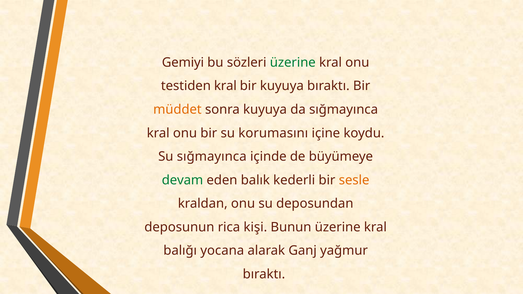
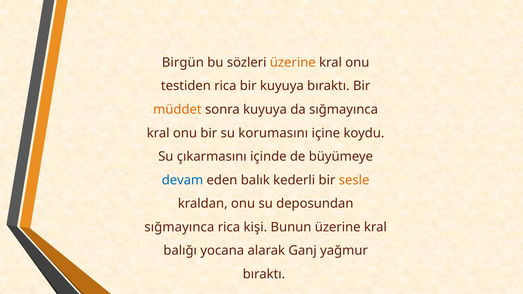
Gemiyi: Gemiyi -> Birgün (183, 63)
üzerine colour: green -> orange (293, 63)
testiden kral: kral -> rica (225, 86)
Su sığmayınca: sığmayınca -> çıkarmasını (212, 157)
devam colour: green -> blue (183, 180)
deposunun: deposunun -> sığmayınca (179, 227)
